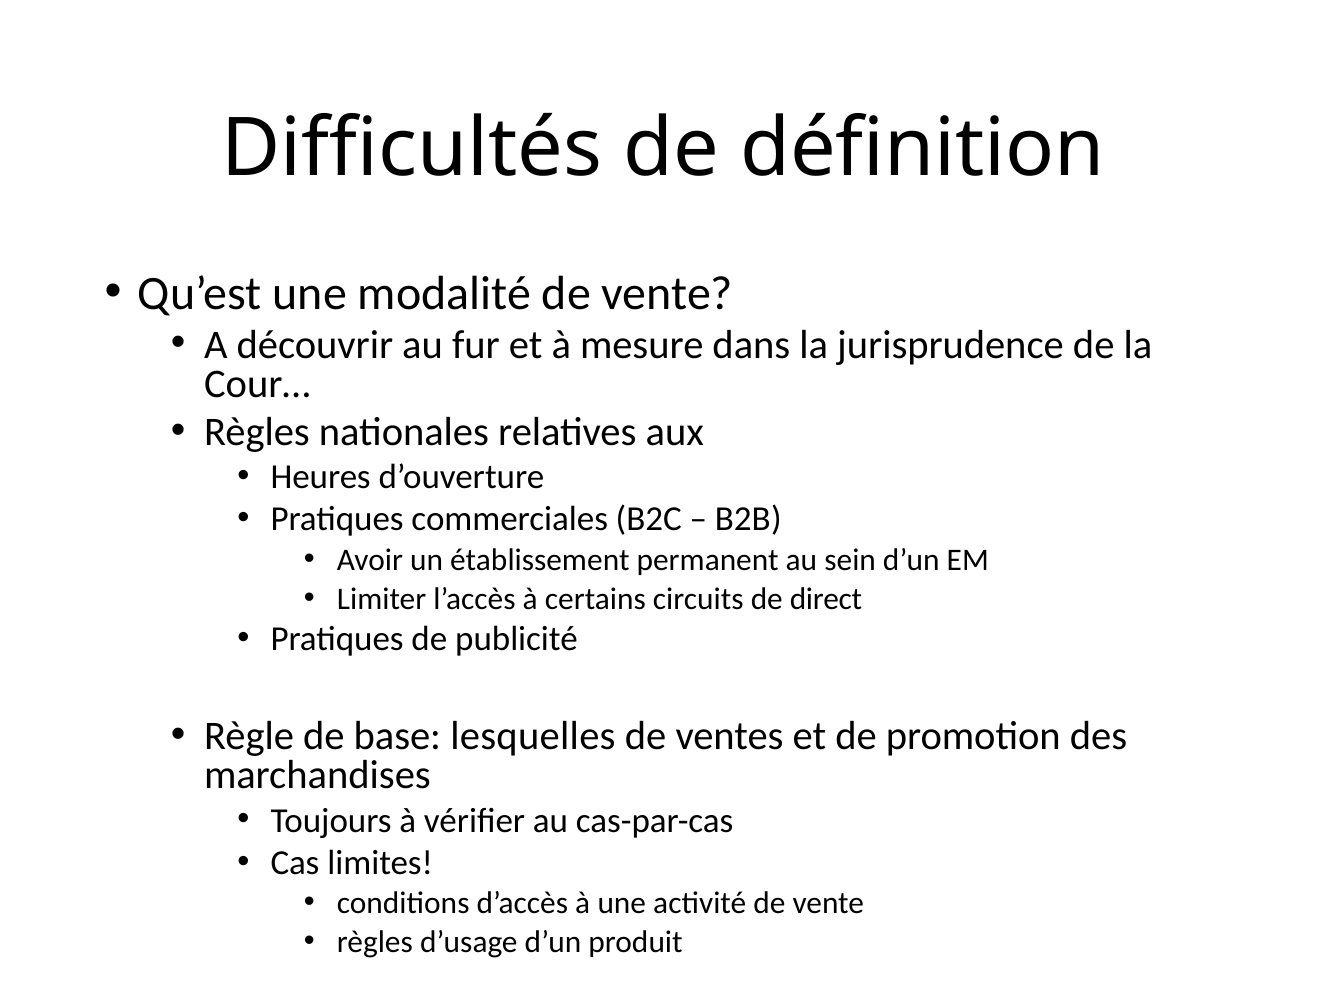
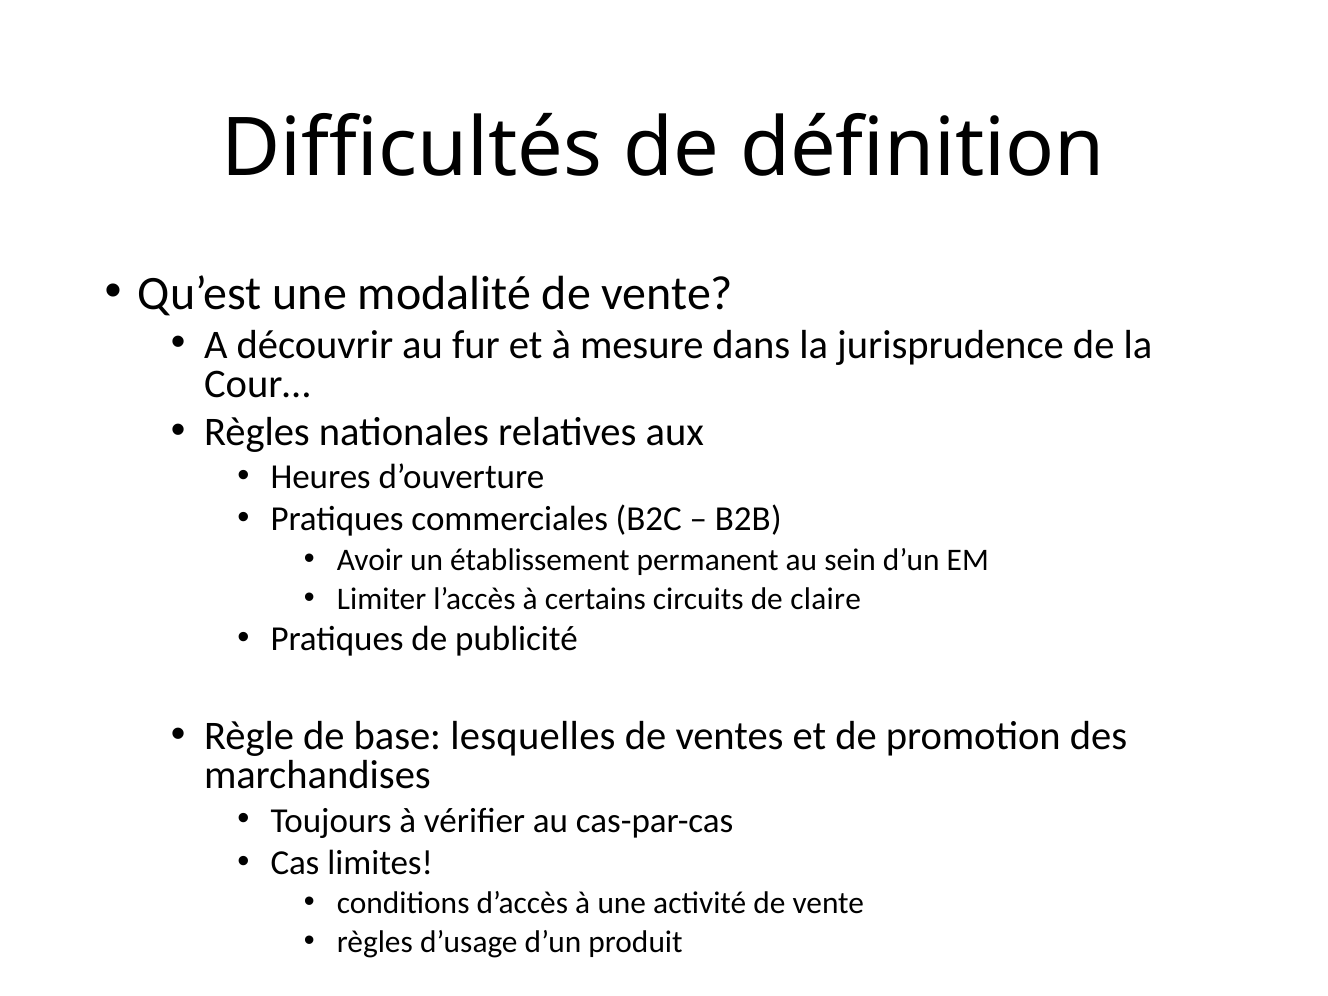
direct: direct -> claire (826, 599)
